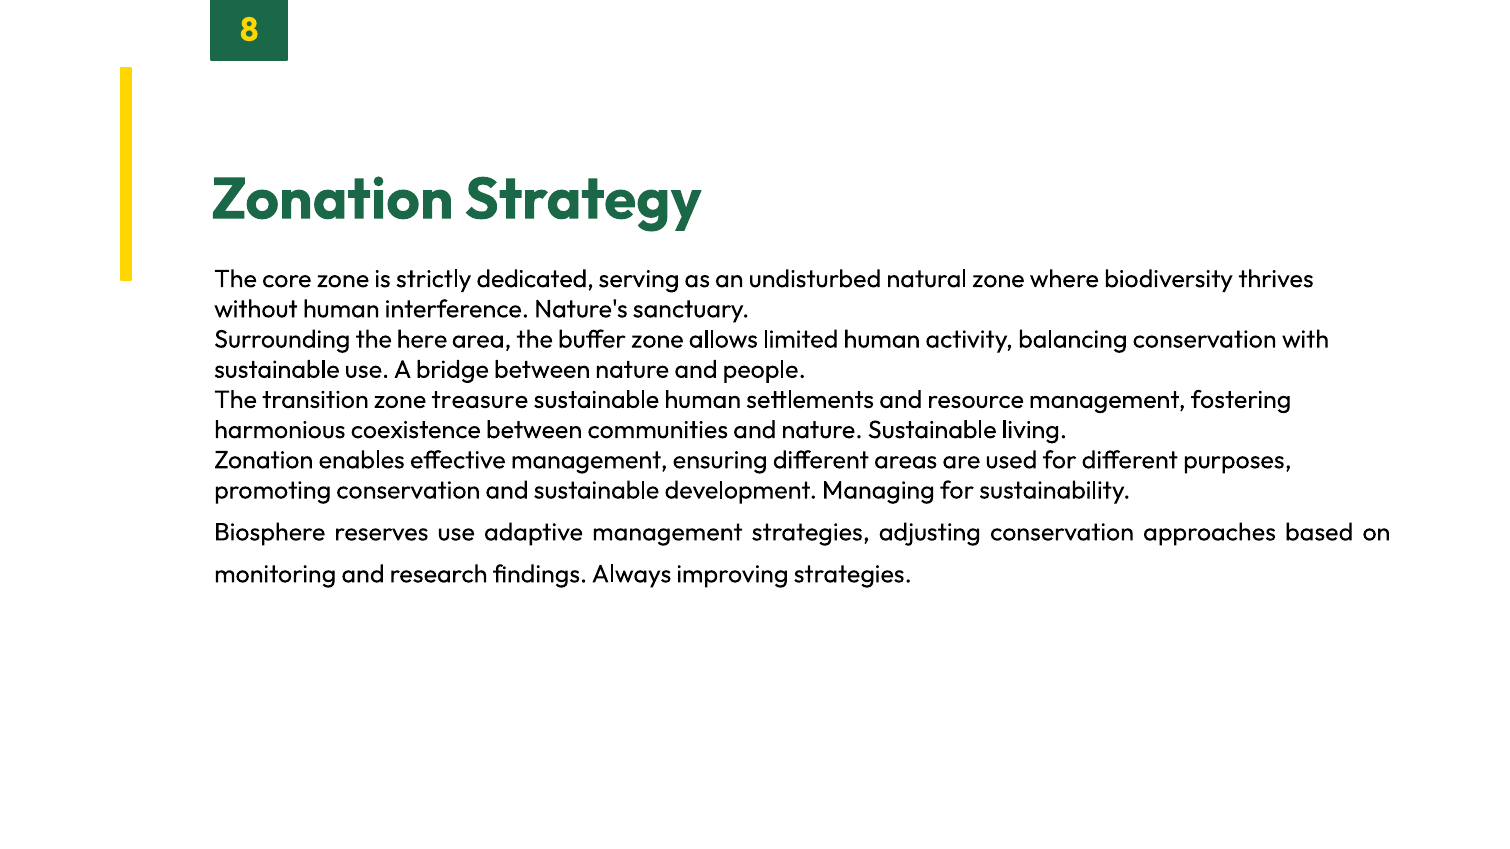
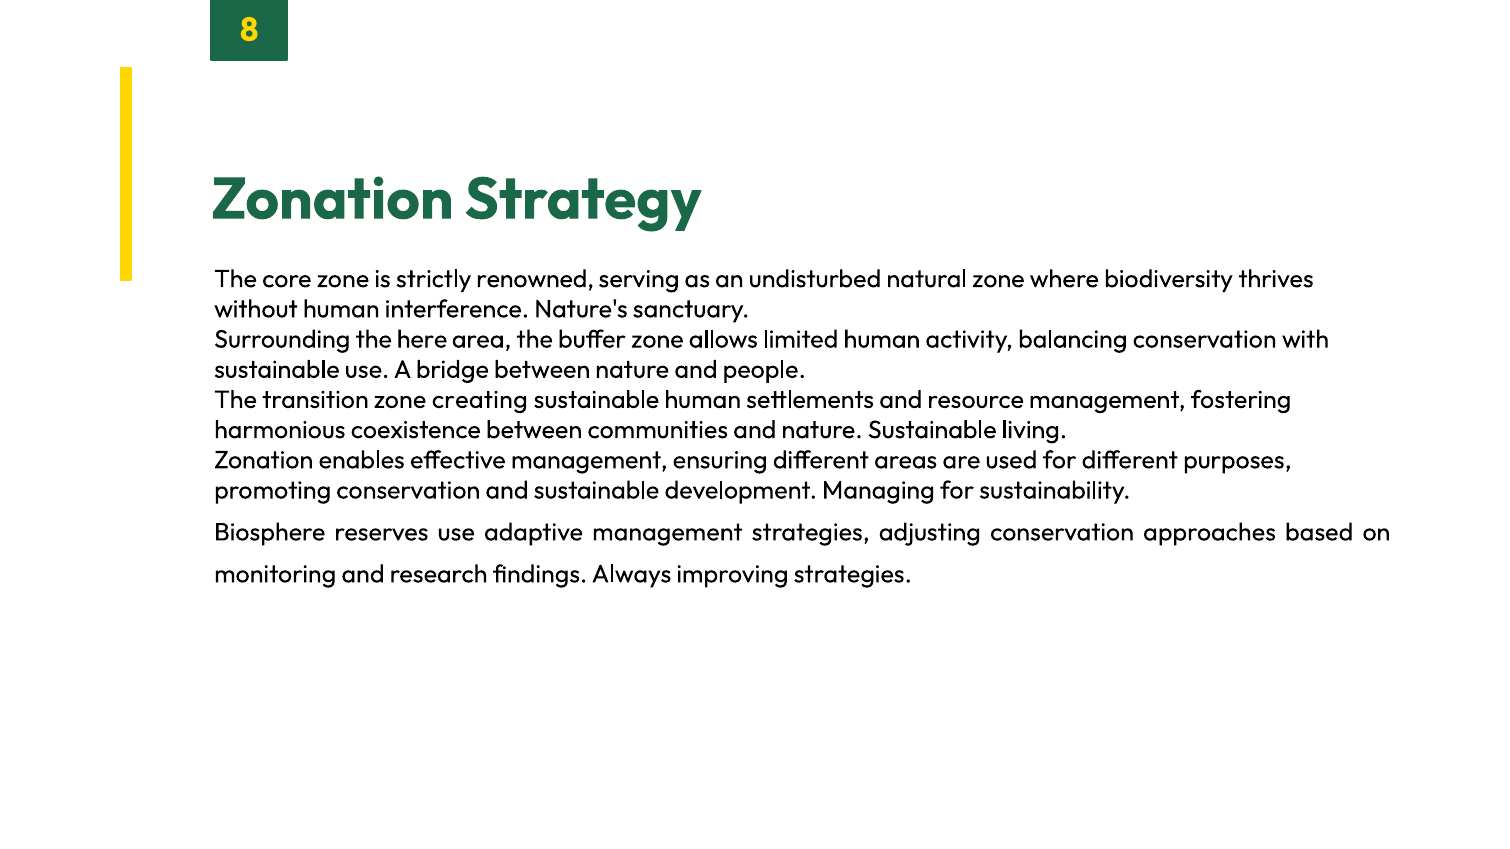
dedicated: dedicated -> renowned (535, 279)
treasure: treasure -> creating (480, 400)
